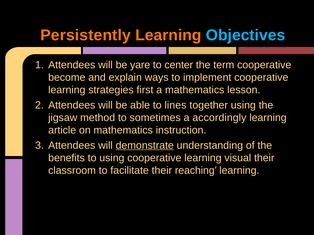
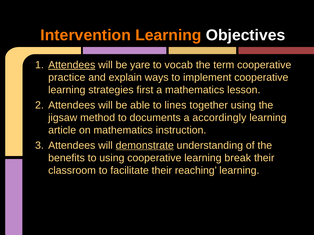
Persistently: Persistently -> Intervention (86, 35)
Objectives colour: light blue -> white (246, 35)
Attendees underline: none -> present (72, 65)
center: center -> vocab (179, 65)
become: become -> practice (67, 78)
sometimes: sometimes -> documents (155, 118)
visual: visual -> break (238, 158)
